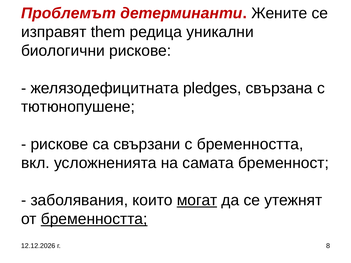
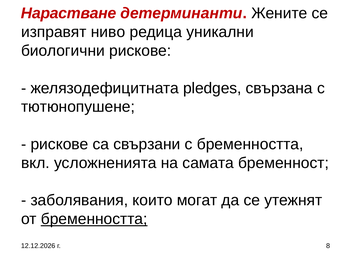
Проблемът: Проблемът -> Нарастване (69, 13)
them: them -> ниво (108, 32)
могат underline: present -> none (197, 201)
